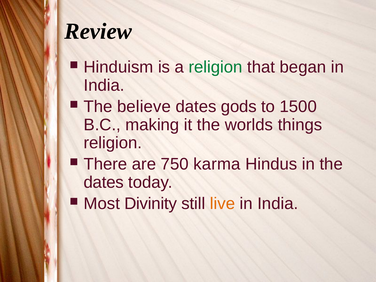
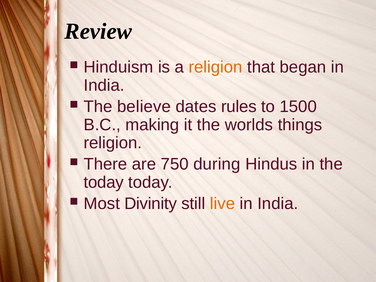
religion colour: green -> orange (216, 67)
gods: gods -> rules (239, 107)
karma: karma -> during (217, 164)
dates: dates -> today (104, 182)
